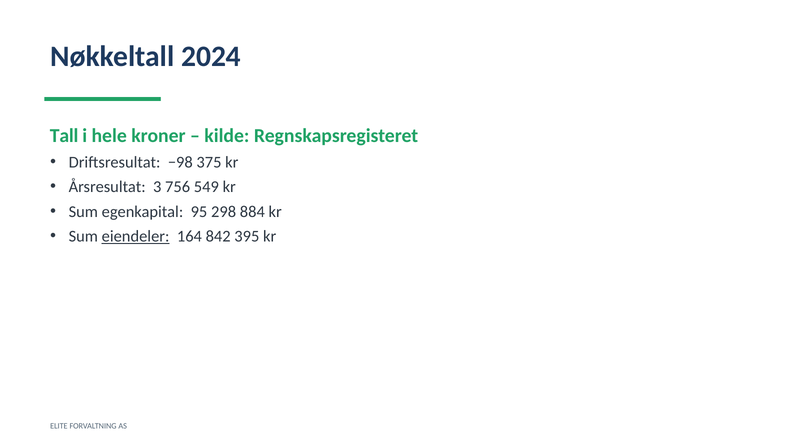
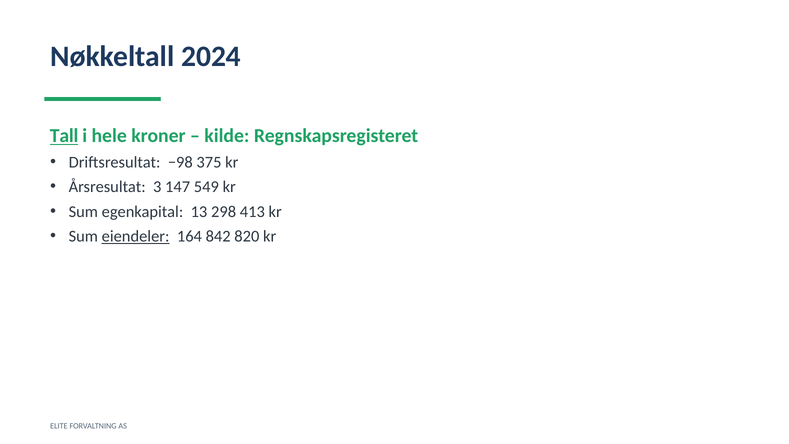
Tall underline: none -> present (64, 136)
756: 756 -> 147 (178, 187)
95: 95 -> 13 (199, 212)
884: 884 -> 413 (252, 212)
395: 395 -> 820 (247, 236)
